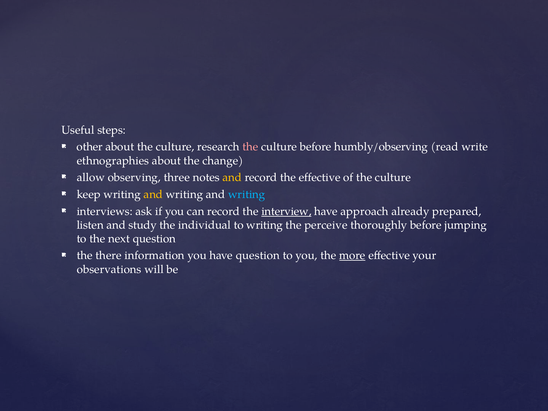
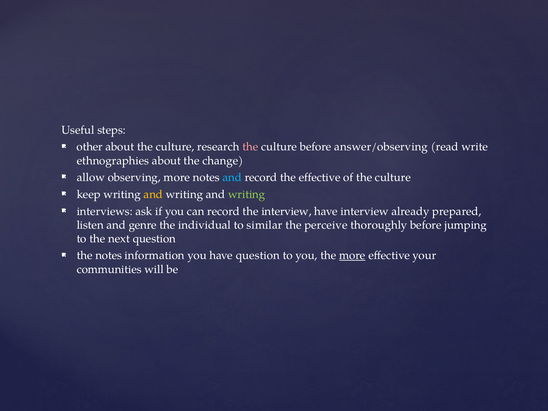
humbly/observing: humbly/observing -> answer/observing (381, 147)
observing three: three -> more (177, 177)
and colour: yellow -> light blue (232, 177)
writing colour: light blue -> light green (247, 194)
interview underline: present -> none (286, 211)
have approach: approach -> interview (365, 211)
study: study -> genre (143, 225)
to writing: writing -> similar (265, 225)
the there: there -> notes (109, 256)
observations: observations -> communities (109, 269)
